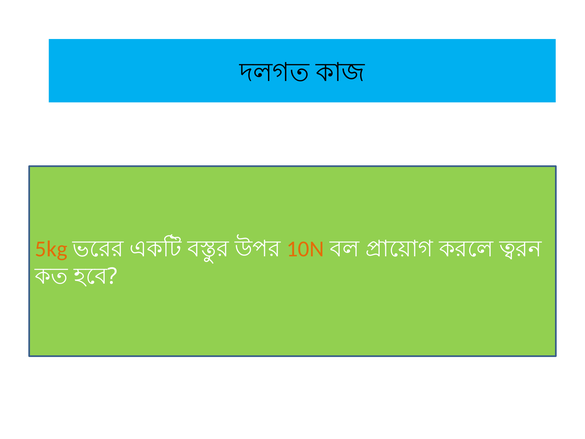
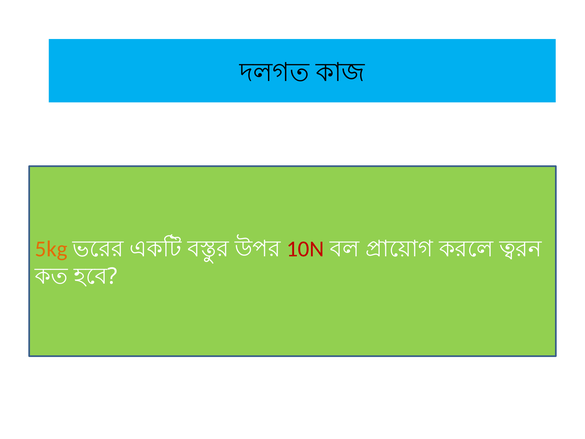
10N colour: orange -> red (305, 249)
